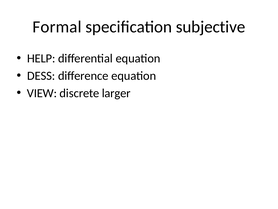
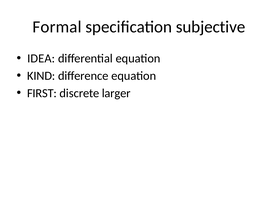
HELP: HELP -> IDEA (41, 58)
DESS: DESS -> KIND (41, 76)
VIEW: VIEW -> FIRST (42, 93)
